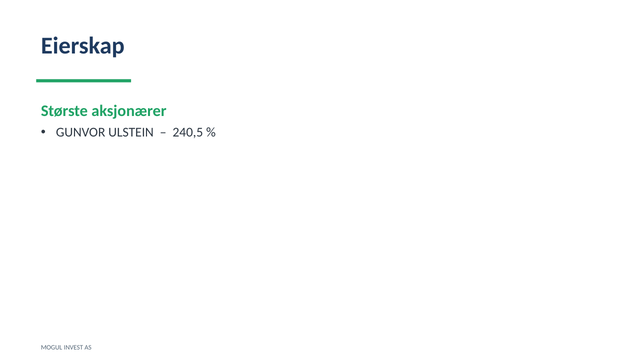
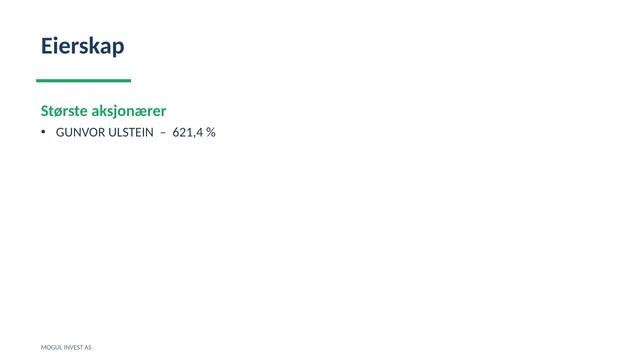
240,5: 240,5 -> 621,4 (188, 132)
